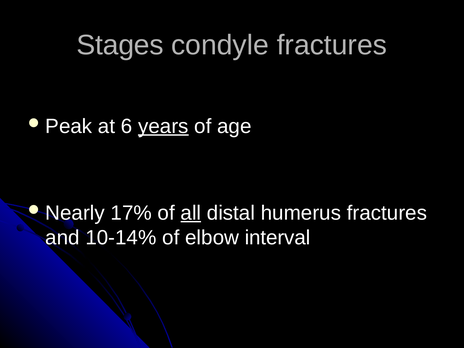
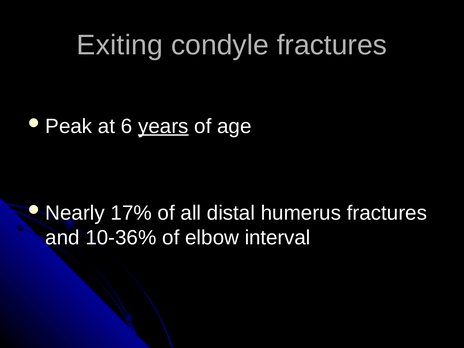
Stages: Stages -> Exiting (120, 45)
all underline: present -> none (191, 213)
10-14%: 10-14% -> 10-36% (121, 238)
